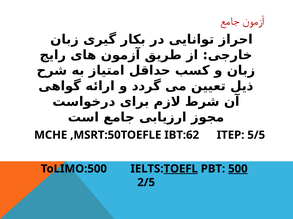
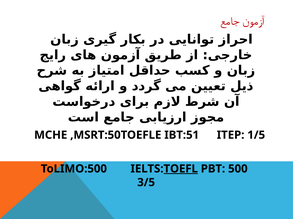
IBT:62: IBT:62 -> IBT:51 (182, 135)
5/5: 5/5 -> 1/5 (256, 135)
500 underline: present -> none (238, 169)
2/5: 2/5 -> 3/5 (146, 183)
